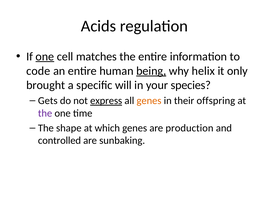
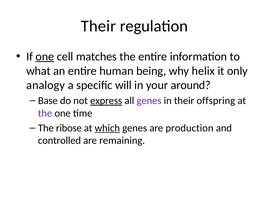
Acids: Acids -> Their (98, 26)
code: code -> what (38, 71)
being underline: present -> none (151, 71)
brought: brought -> analogy (46, 85)
species: species -> around (191, 85)
Gets: Gets -> Base (48, 101)
genes colour: orange -> purple (149, 101)
shape: shape -> ribose (69, 128)
which underline: none -> present (107, 128)
sunbaking: sunbaking -> remaining (122, 140)
